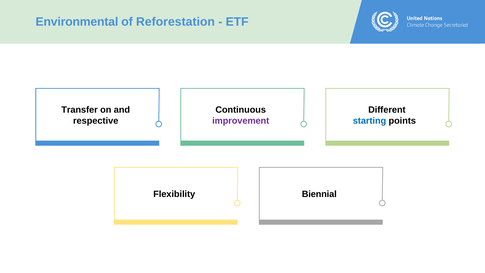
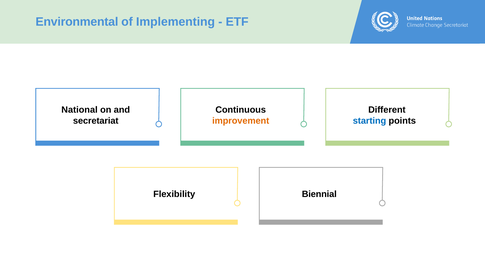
Reforestation: Reforestation -> Implementing (175, 22)
Transfer: Transfer -> National (80, 110)
respective: respective -> secretariat (96, 121)
improvement colour: purple -> orange (241, 121)
